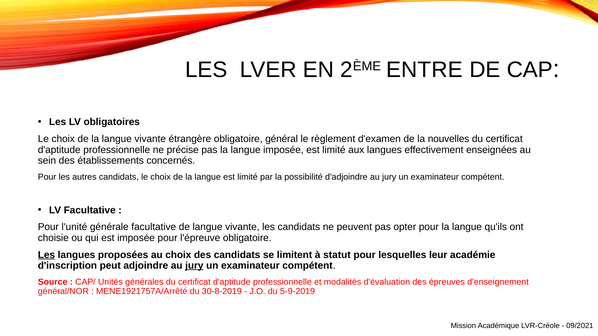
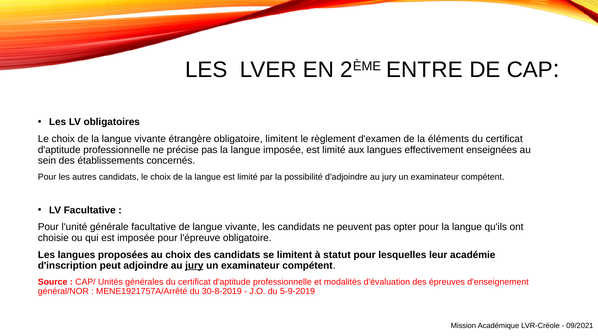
obligatoire général: général -> limitent (282, 139)
nouvelles: nouvelles -> éléments (448, 139)
Les underline: present -> none (46, 255)
